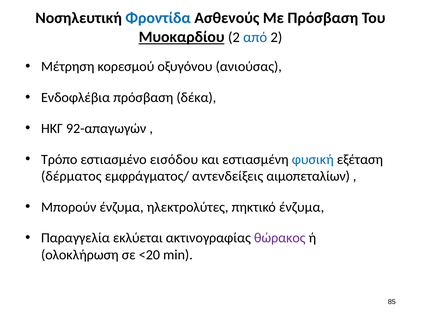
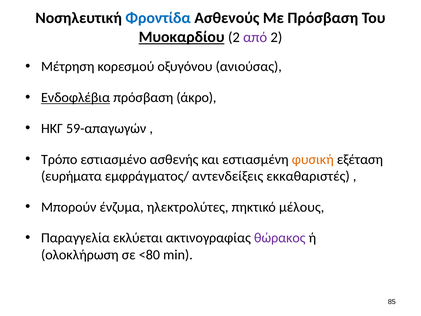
από colour: blue -> purple (255, 37)
Ενδοφλέβια underline: none -> present (76, 97)
δέκα: δέκα -> άκρο (196, 97)
92-απαγωγών: 92-απαγωγών -> 59-απαγωγών (106, 128)
εισόδου: εισόδου -> ασθενής (174, 159)
φυσική colour: blue -> orange (313, 159)
δέρματος: δέρματος -> ευρήματα (71, 176)
αιμοπεταλίων: αιμοπεταλίων -> εκκαθαριστές (308, 176)
πηκτικό ένζυμα: ένζυμα -> μέλους (302, 207)
<20: <20 -> <80 (149, 255)
